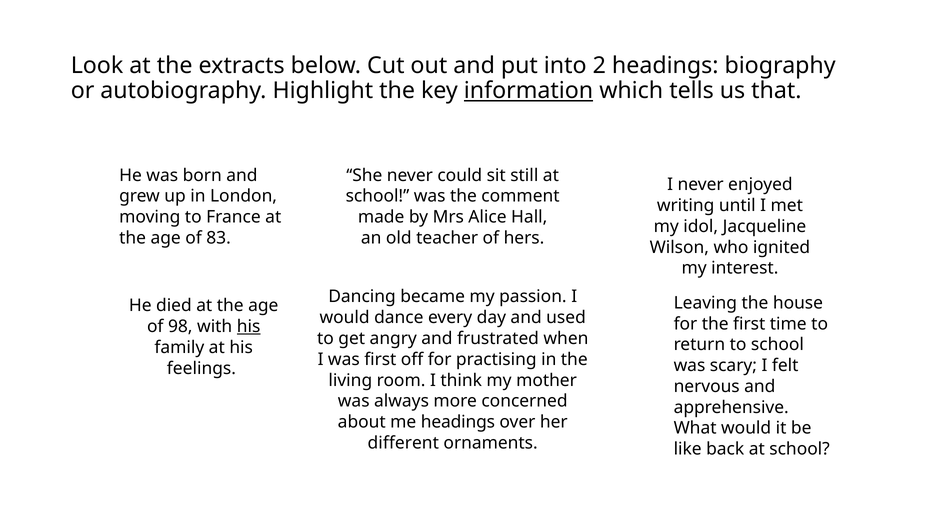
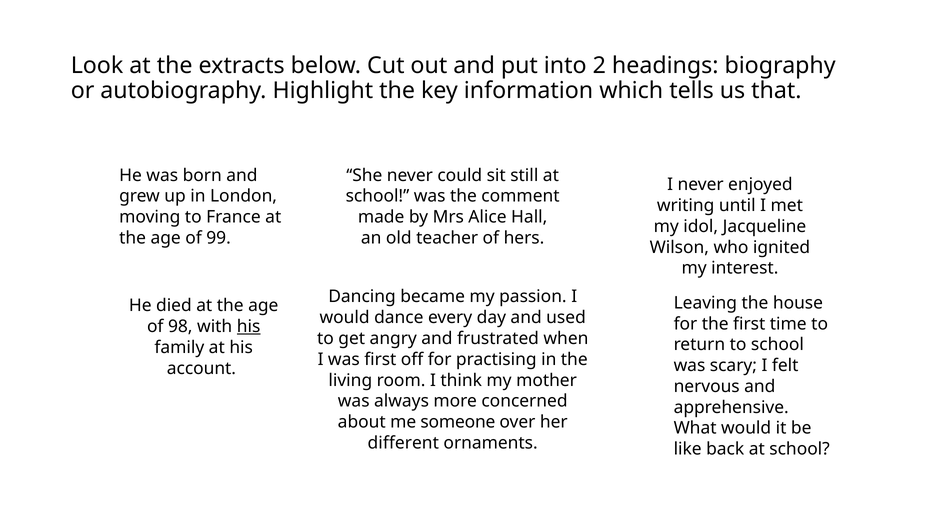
information underline: present -> none (529, 91)
83: 83 -> 99 (219, 238)
feelings: feelings -> account (201, 368)
me headings: headings -> someone (458, 422)
